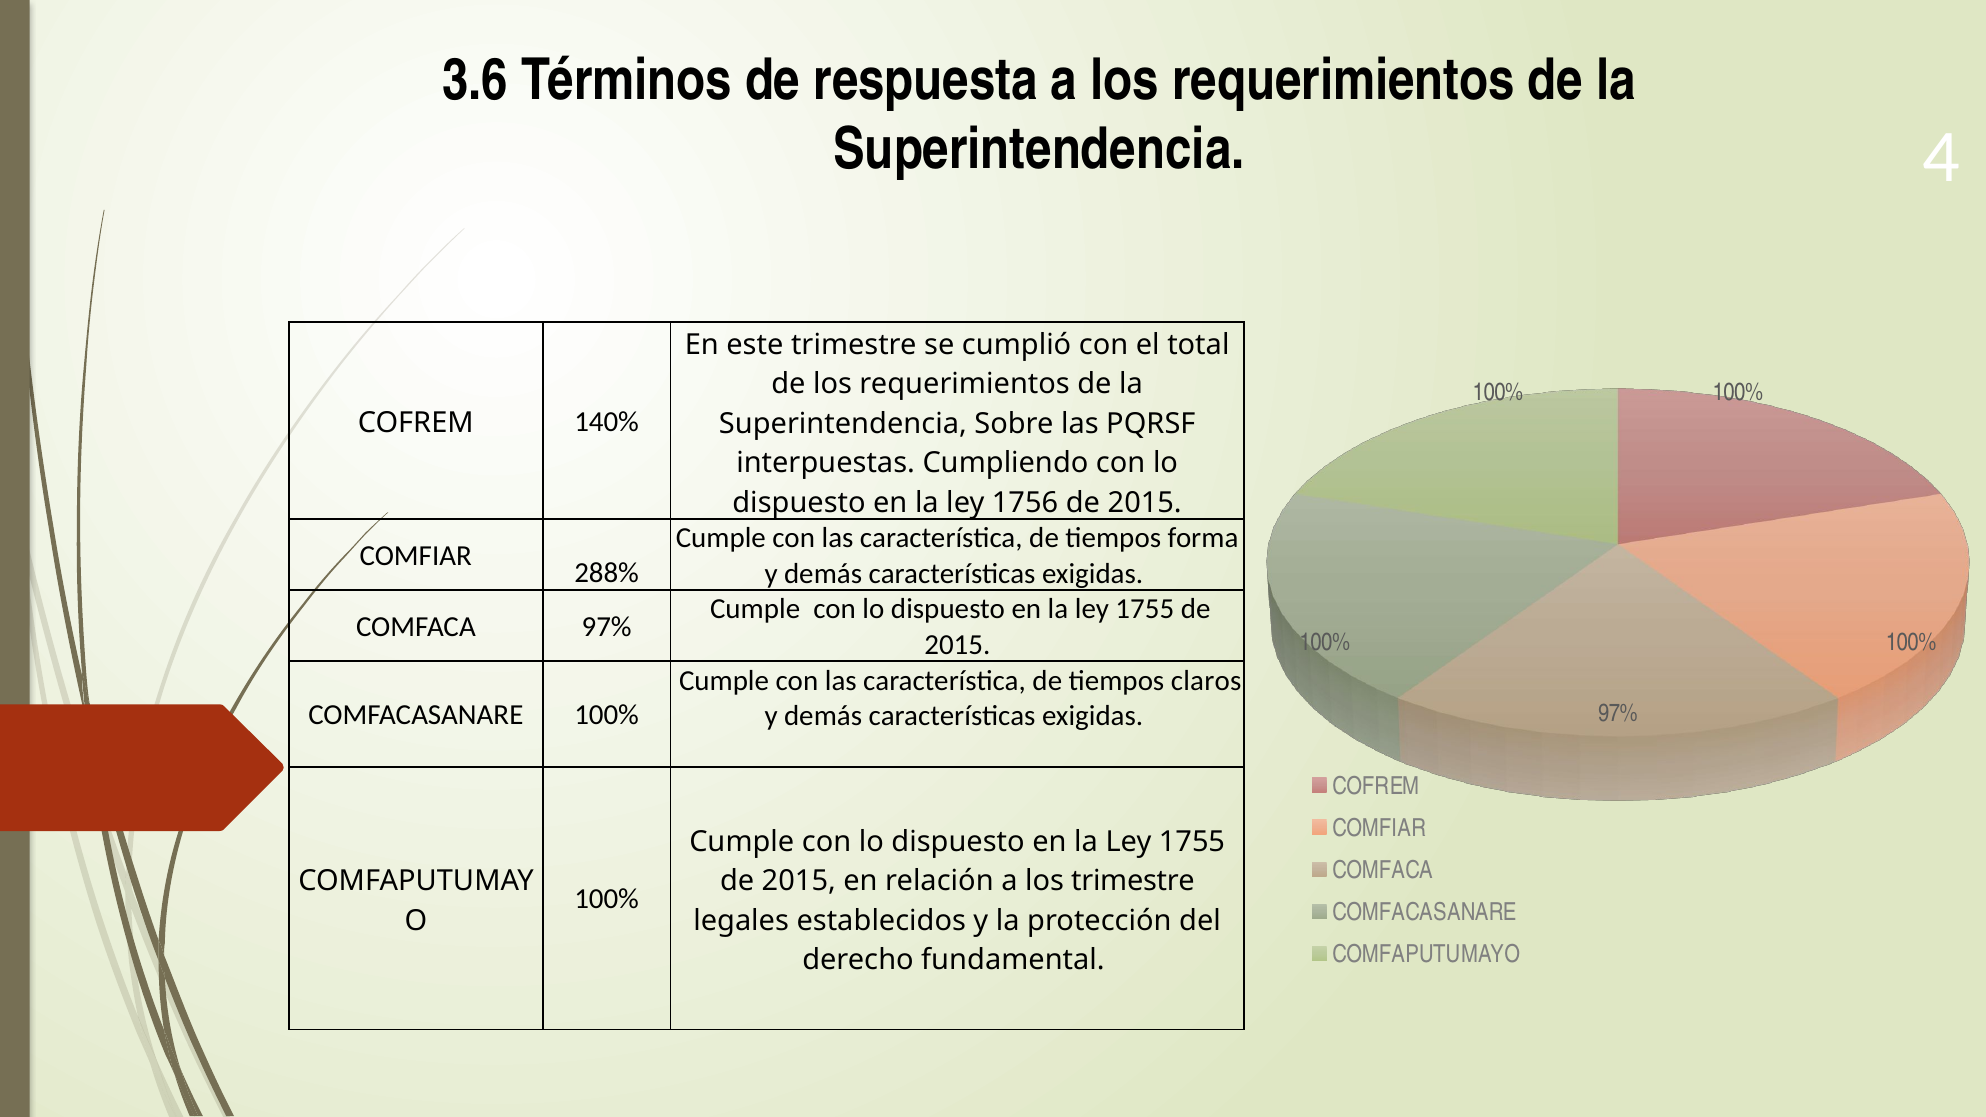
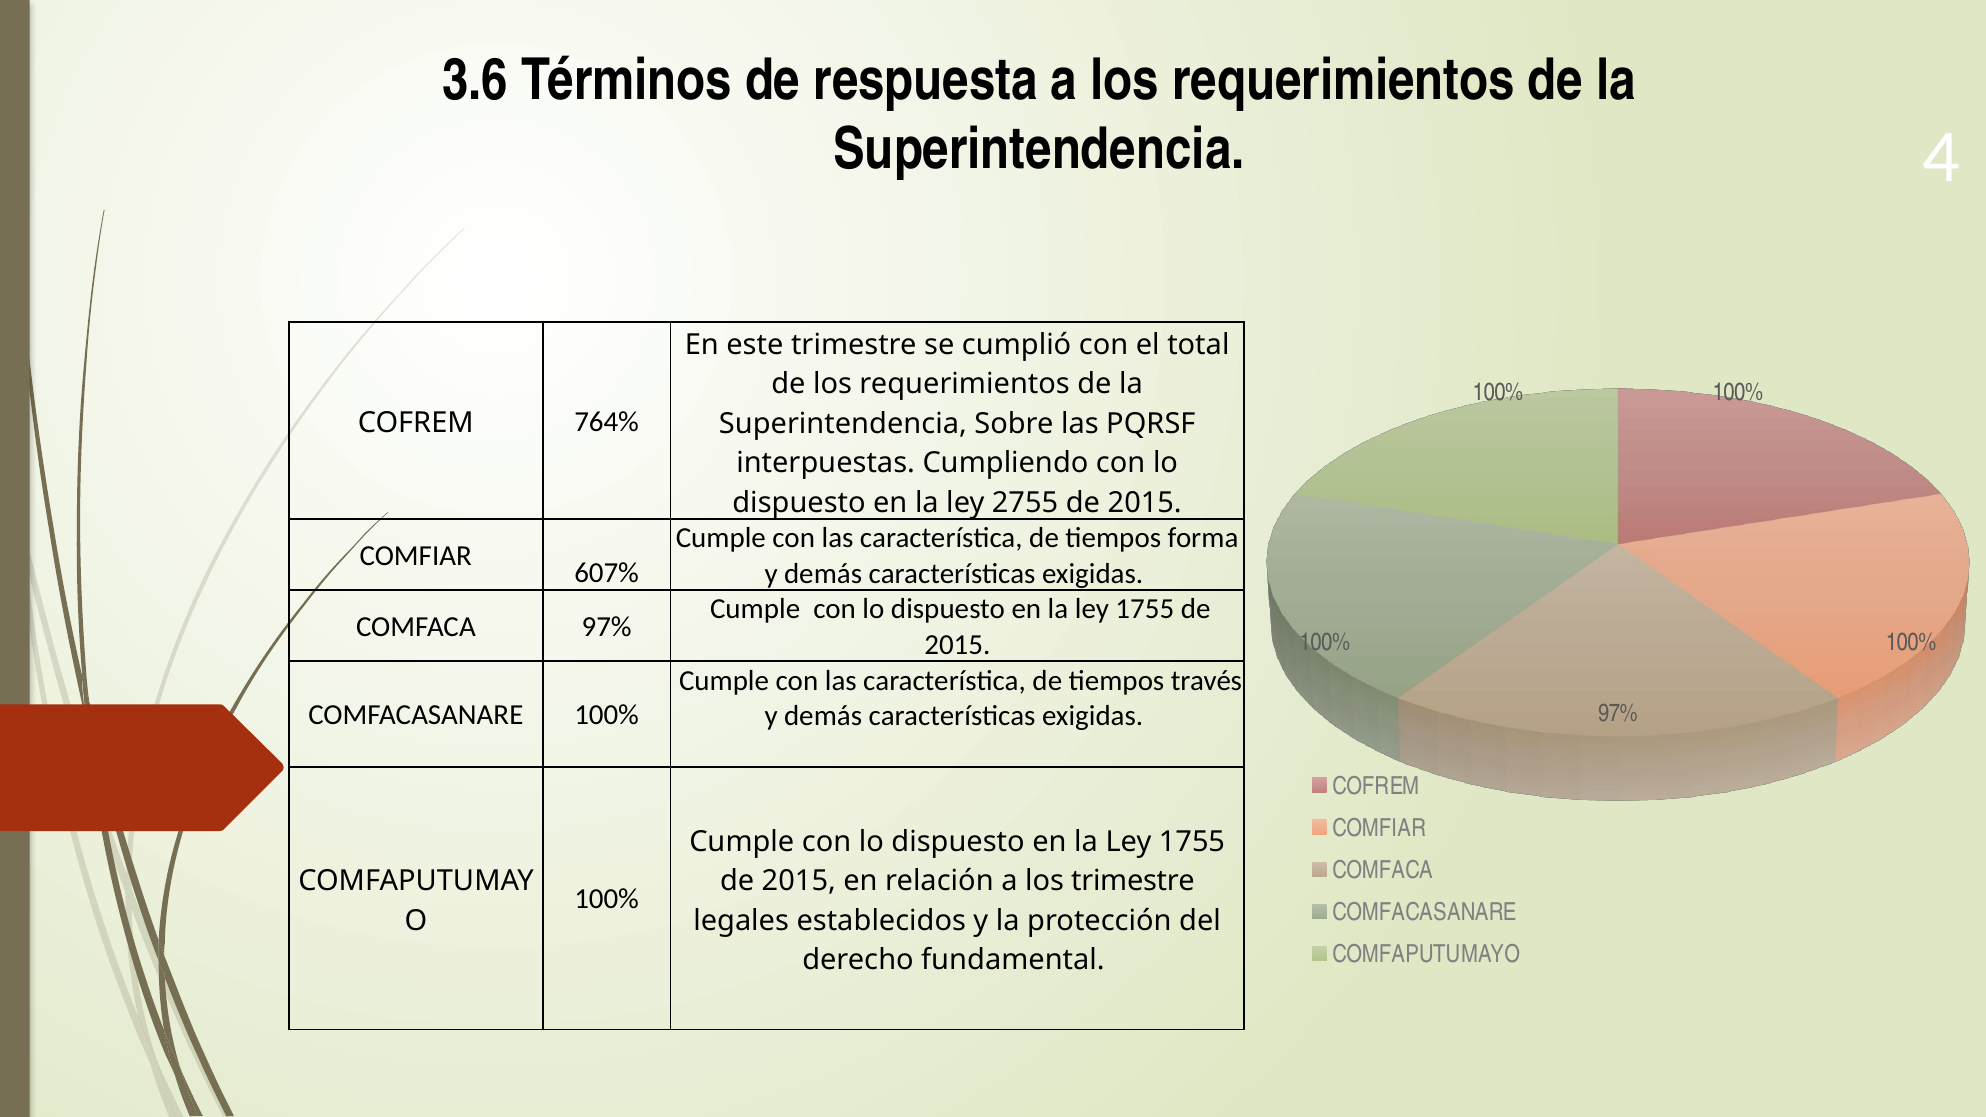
140%: 140% -> 764% (607, 422)
1756: 1756 -> 2755 (1025, 503)
288%: 288% -> 607% (607, 573)
claros: claros -> través (1206, 681)
